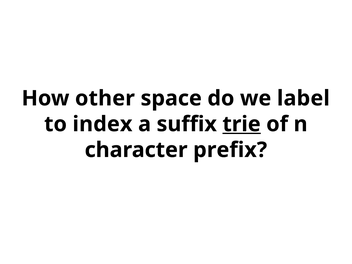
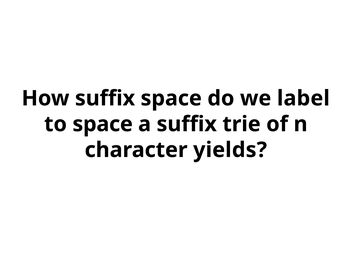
How other: other -> suffix (105, 98)
to index: index -> space (103, 124)
trie underline: present -> none (242, 124)
prefix: prefix -> yields (230, 150)
